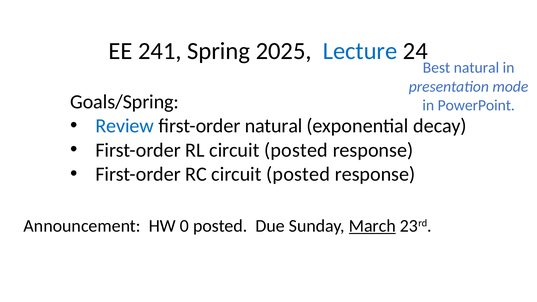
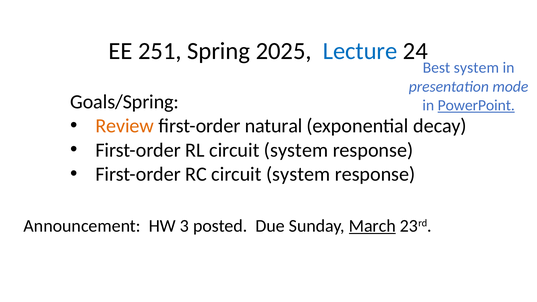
241: 241 -> 251 (160, 51)
Best natural: natural -> system (476, 68)
PowerPoint underline: none -> present (476, 105)
Review colour: blue -> orange (125, 126)
RL circuit posted: posted -> system (296, 150)
RC circuit posted: posted -> system (298, 174)
0: 0 -> 3 (184, 226)
